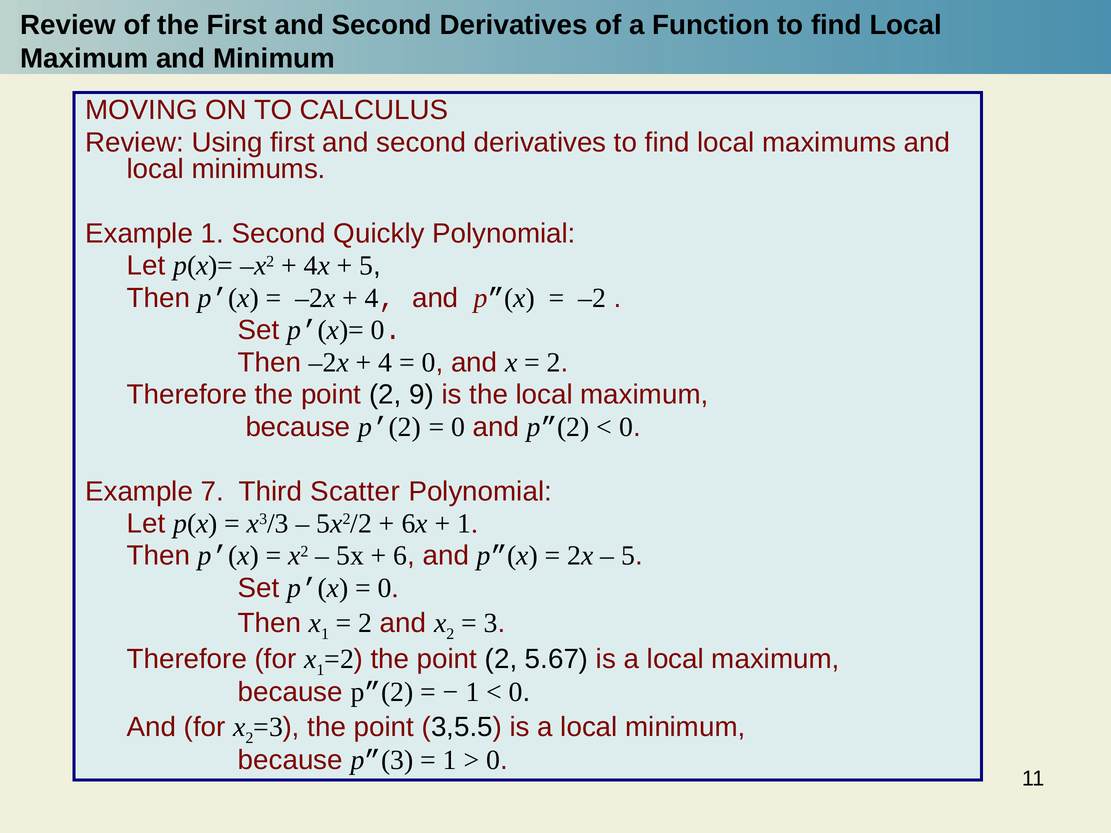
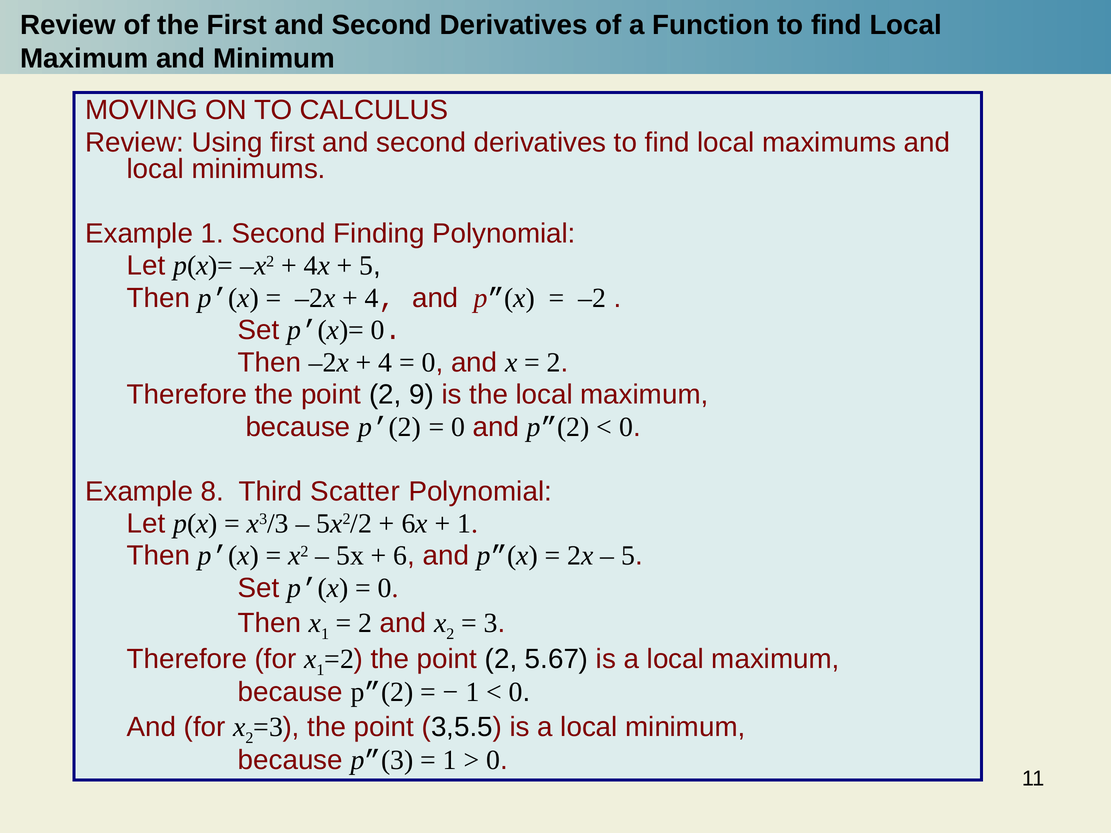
Quickly: Quickly -> Finding (379, 234)
7: 7 -> 8 (212, 492)
